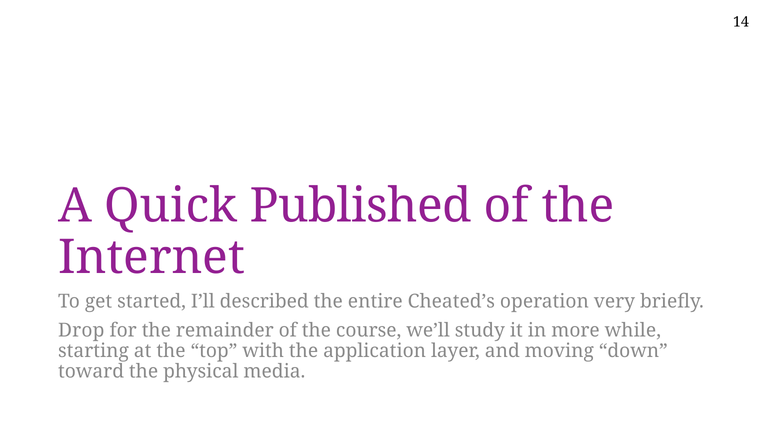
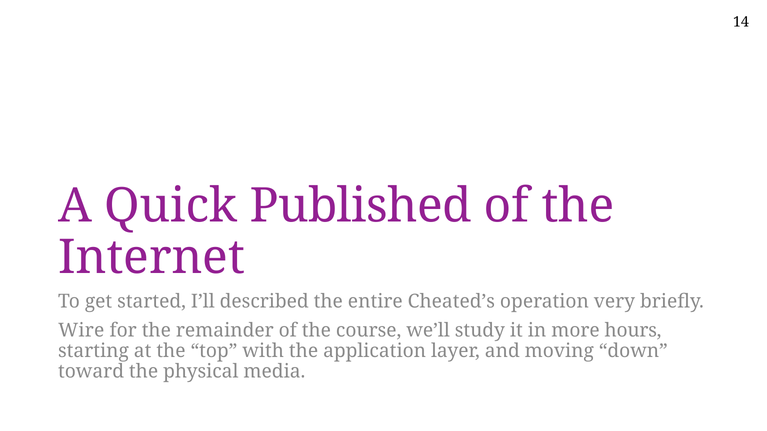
Drop: Drop -> Wire (81, 331)
while: while -> hours (633, 331)
